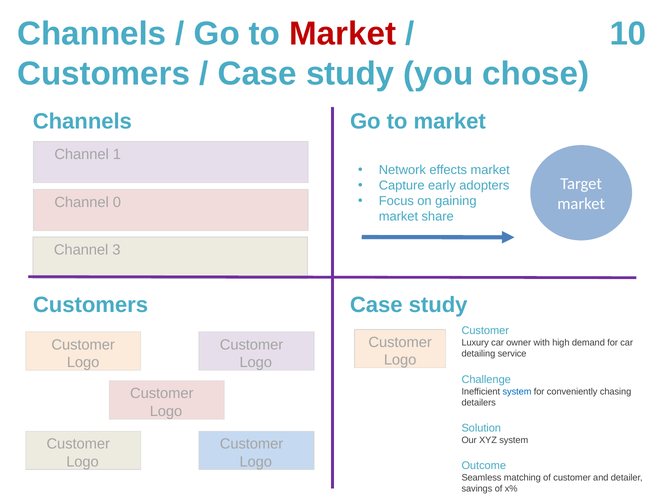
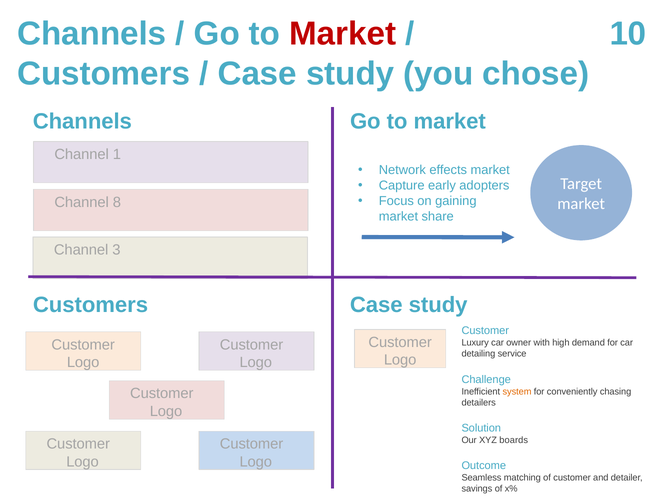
0: 0 -> 8 (117, 202)
system colour: blue -> orange (517, 391)
XYZ system: system -> boards (514, 440)
